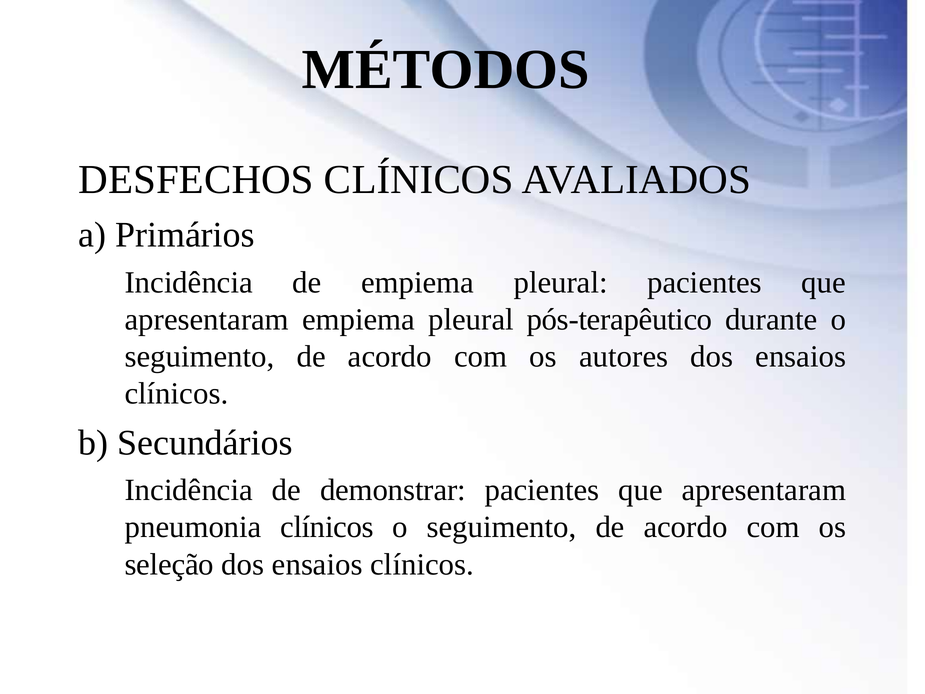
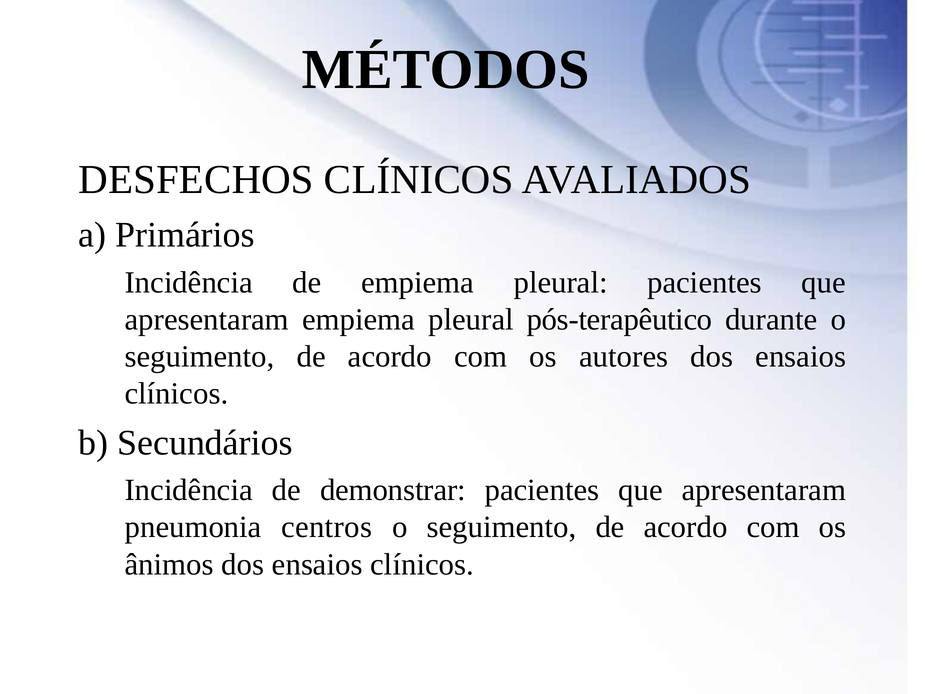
pneumonia clínicos: clínicos -> centros (327, 527)
seleção: seleção -> ânimos (169, 564)
